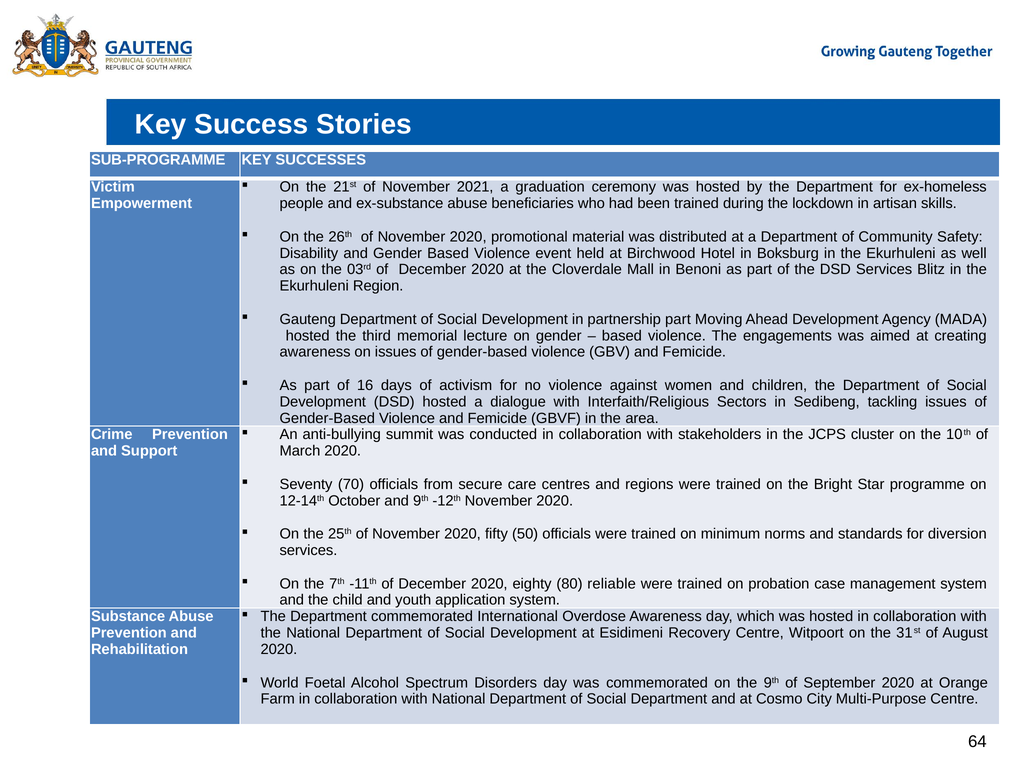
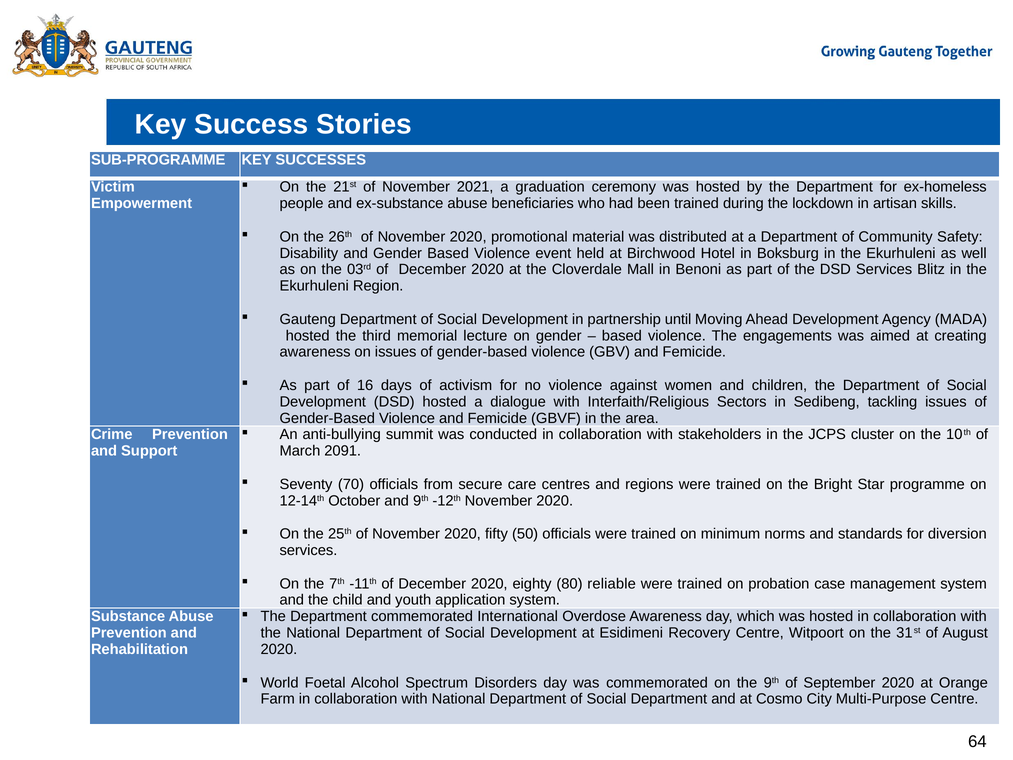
partnership part: part -> until (678, 319)
March 2020: 2020 -> 2091 (343, 451)
